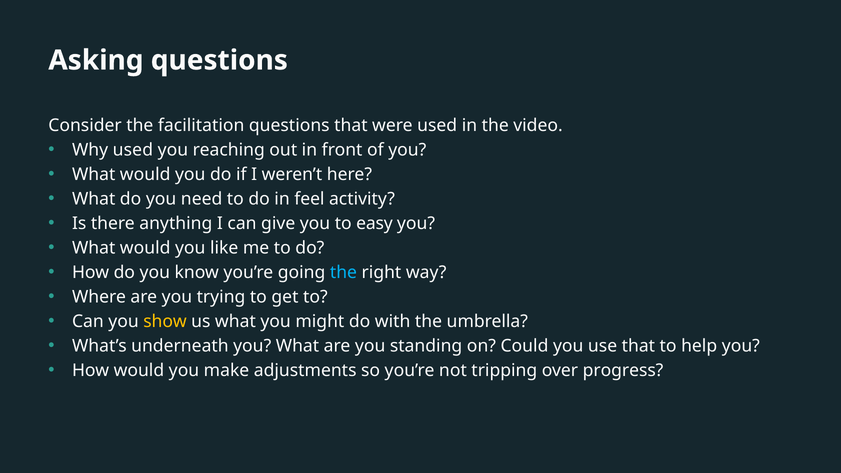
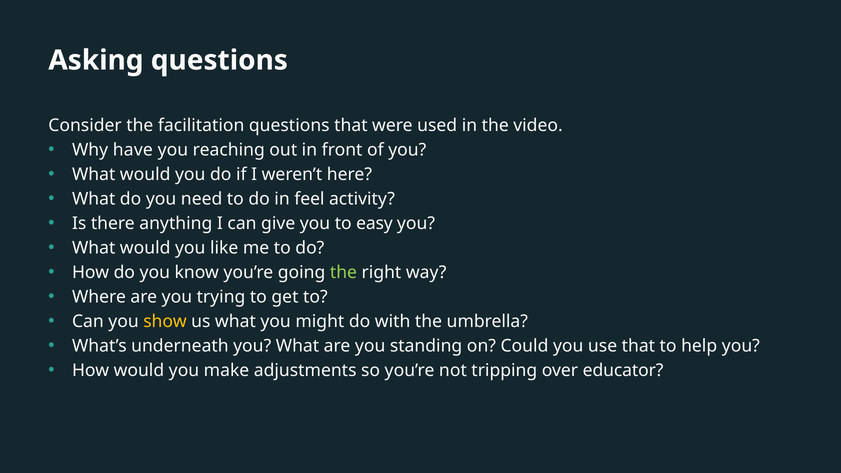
Why used: used -> have (133, 150)
the colour: light blue -> light green (343, 272)
progress: progress -> educator (623, 371)
